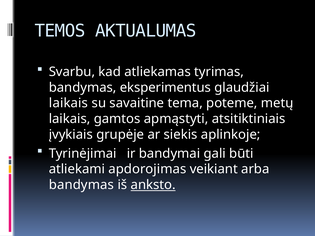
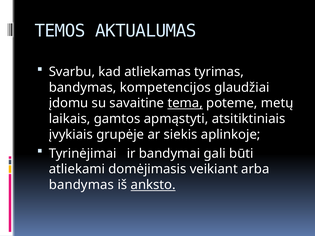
eksperimentus: eksperimentus -> kompetencijos (165, 88)
laikais: laikais -> įdomu (69, 103)
tema underline: none -> present (185, 103)
apdorojimas: apdorojimas -> domėjimasis (147, 169)
